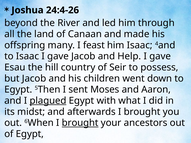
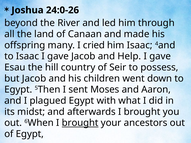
24:4-26: 24:4-26 -> 24:0-26 (62, 10)
feast: feast -> cried (94, 45)
plagued underline: present -> none (48, 101)
